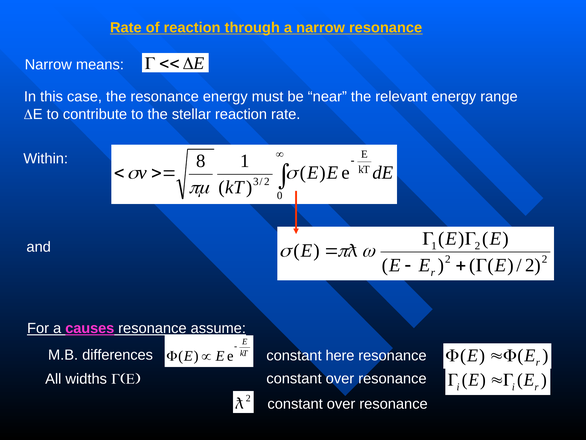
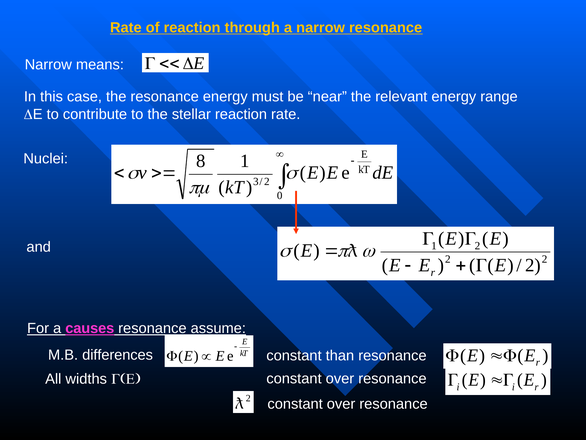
Within: Within -> Nuclei (46, 158)
here: here -> than (340, 355)
